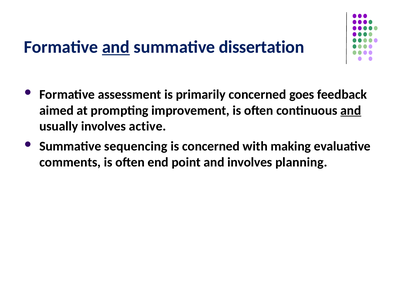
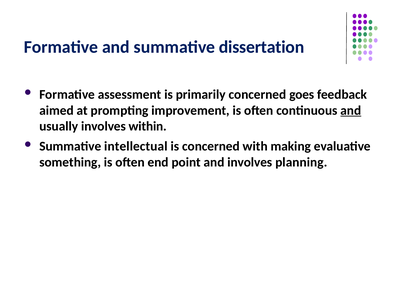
and underline: present -> none (116, 47)
active: active -> within (148, 126)
sequencing: sequencing -> intellectual (136, 146)
comments: comments -> something (70, 162)
